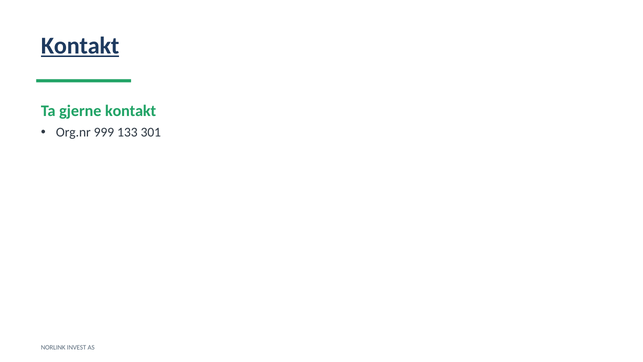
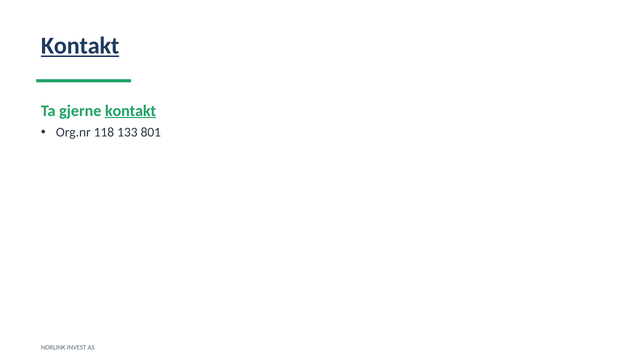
kontakt underline: none -> present (131, 111)
999: 999 -> 118 (104, 132)
301: 301 -> 801 (151, 132)
